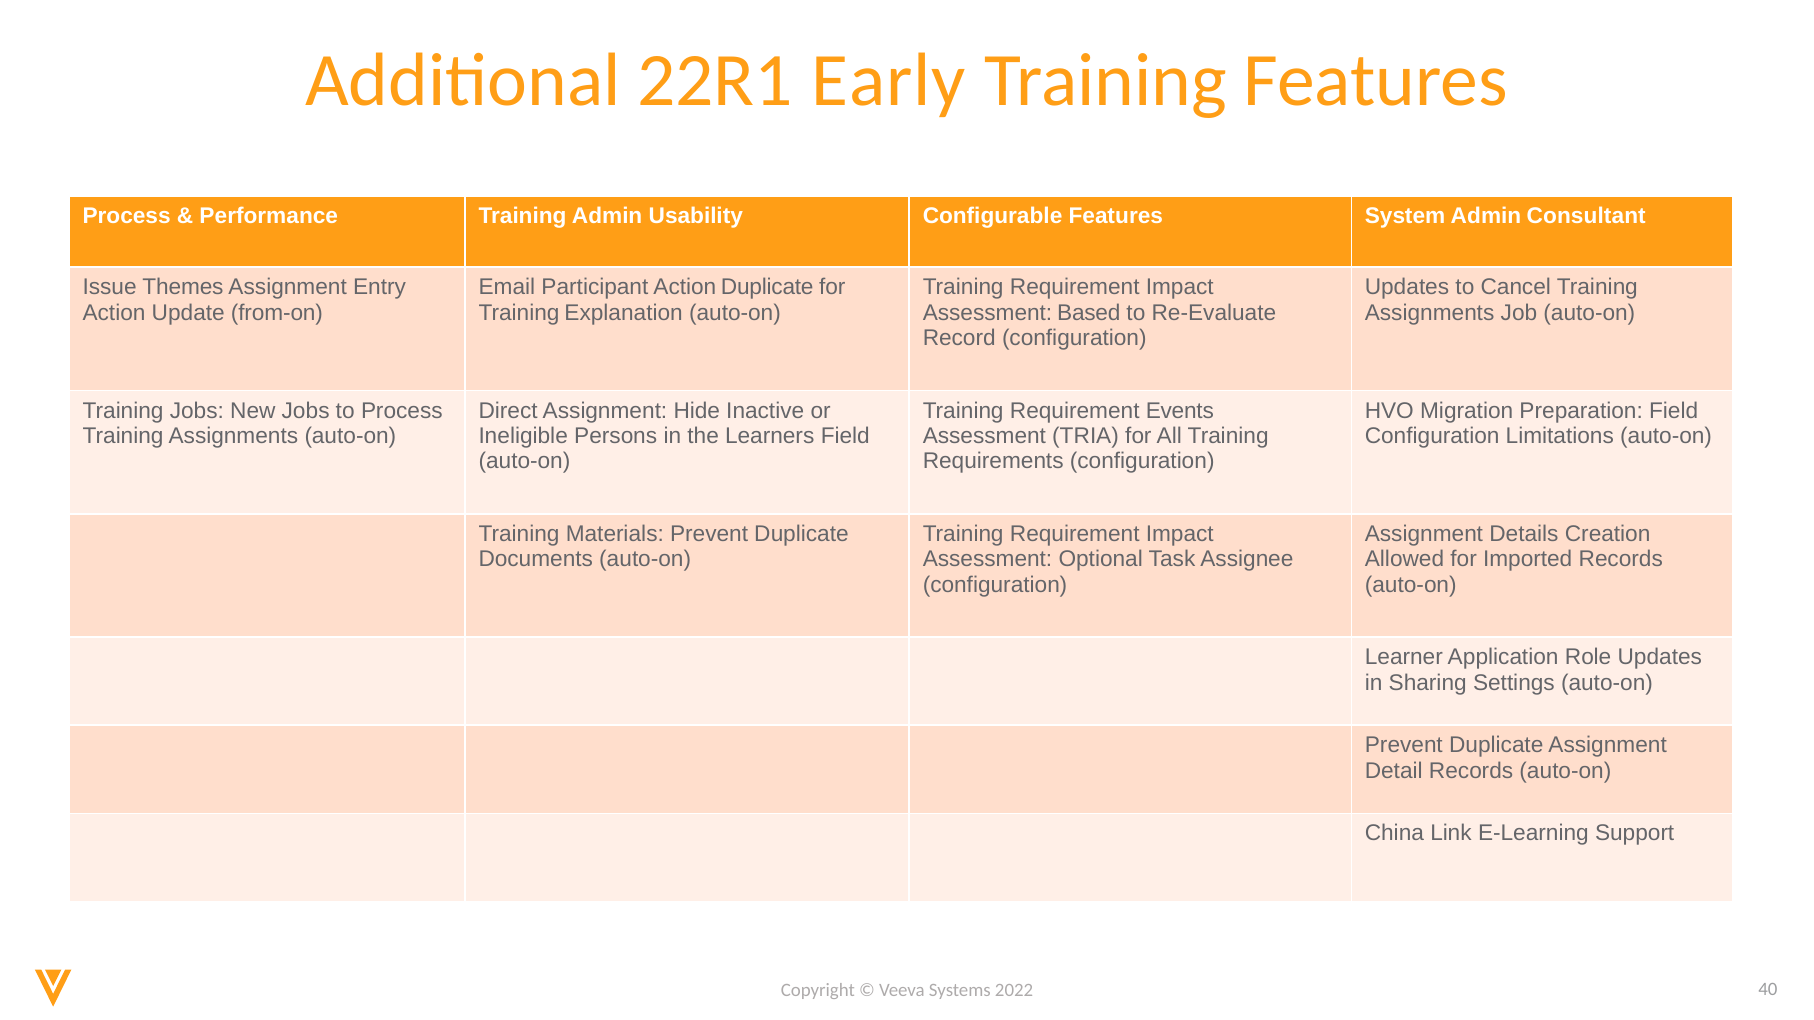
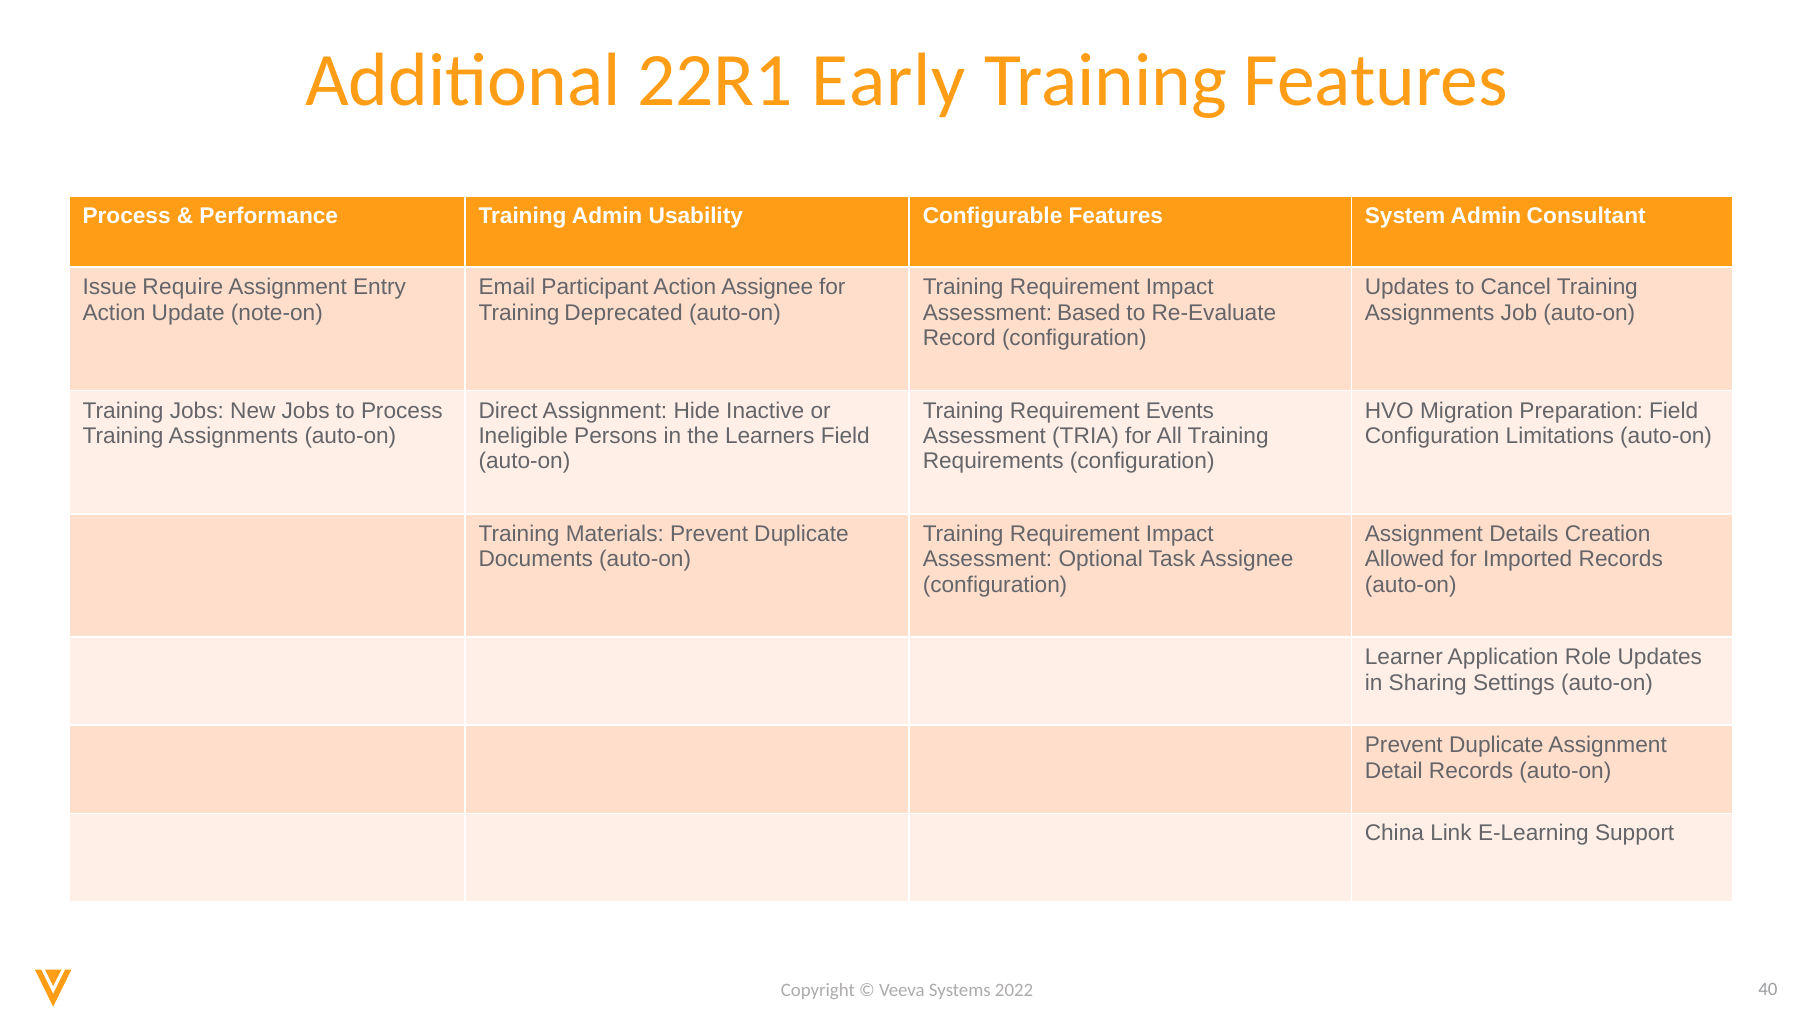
Themes: Themes -> Require (183, 287)
Action Duplicate: Duplicate -> Assignee (767, 287)
from-on: from-on -> note-on (277, 313)
Explanation: Explanation -> Deprecated (624, 313)
